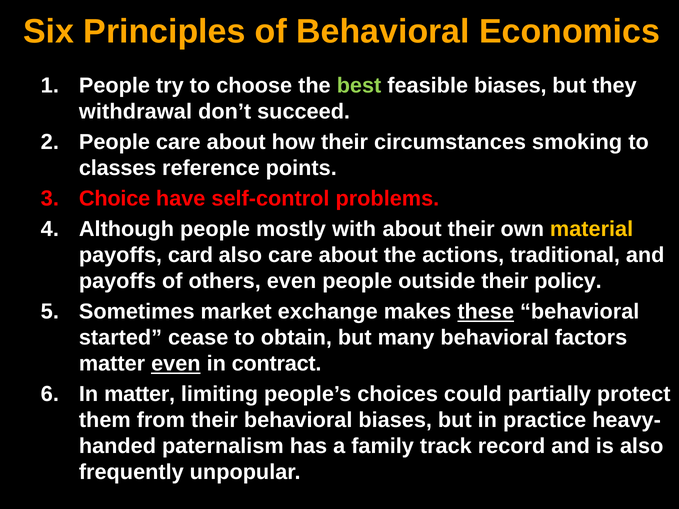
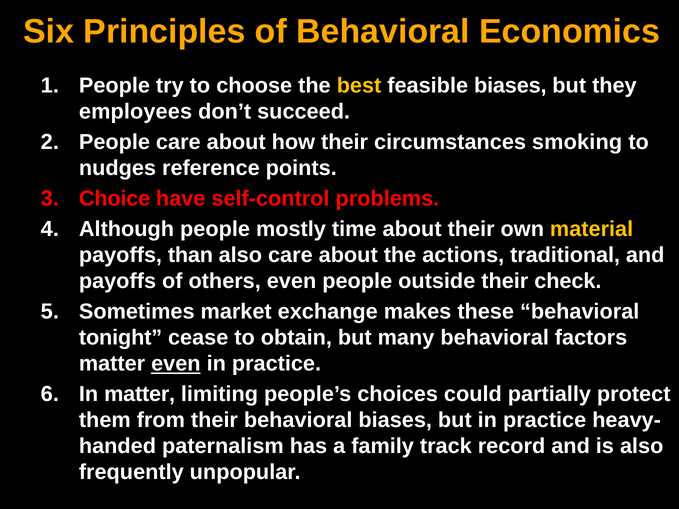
best colour: light green -> yellow (359, 86)
withdrawal: withdrawal -> employees (135, 112)
classes: classes -> nudges (117, 168)
with: with -> time (354, 229)
card: card -> than (190, 255)
policy: policy -> check (568, 281)
these underline: present -> none (486, 312)
started: started -> tonight (121, 338)
contract: contract -> practice (276, 364)
